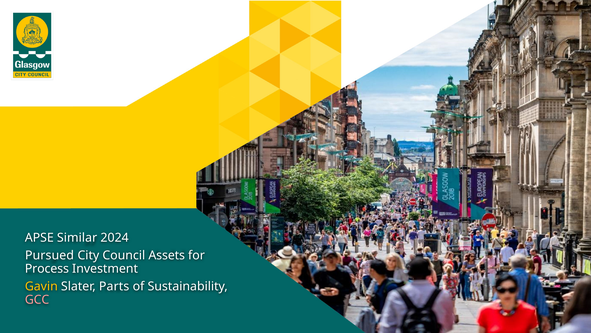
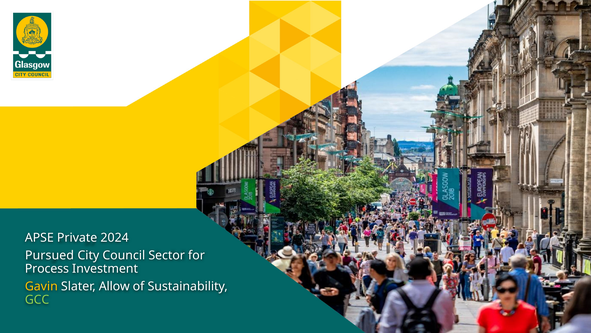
Similar: Similar -> Private (77, 237)
Assets: Assets -> Sector (167, 255)
Parts: Parts -> Allow (114, 286)
GCC colour: pink -> light green (37, 299)
